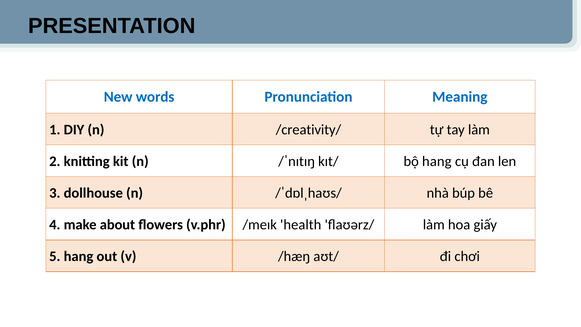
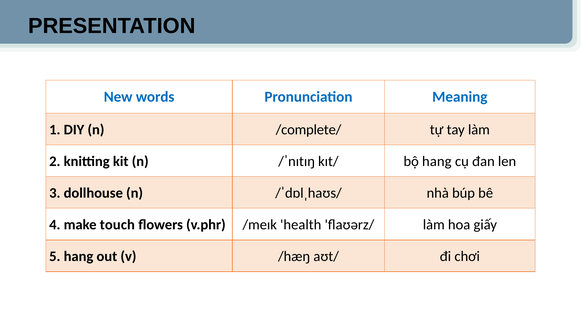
/creativity/: /creativity/ -> /complete/ (309, 130)
about: about -> touch (117, 225)
